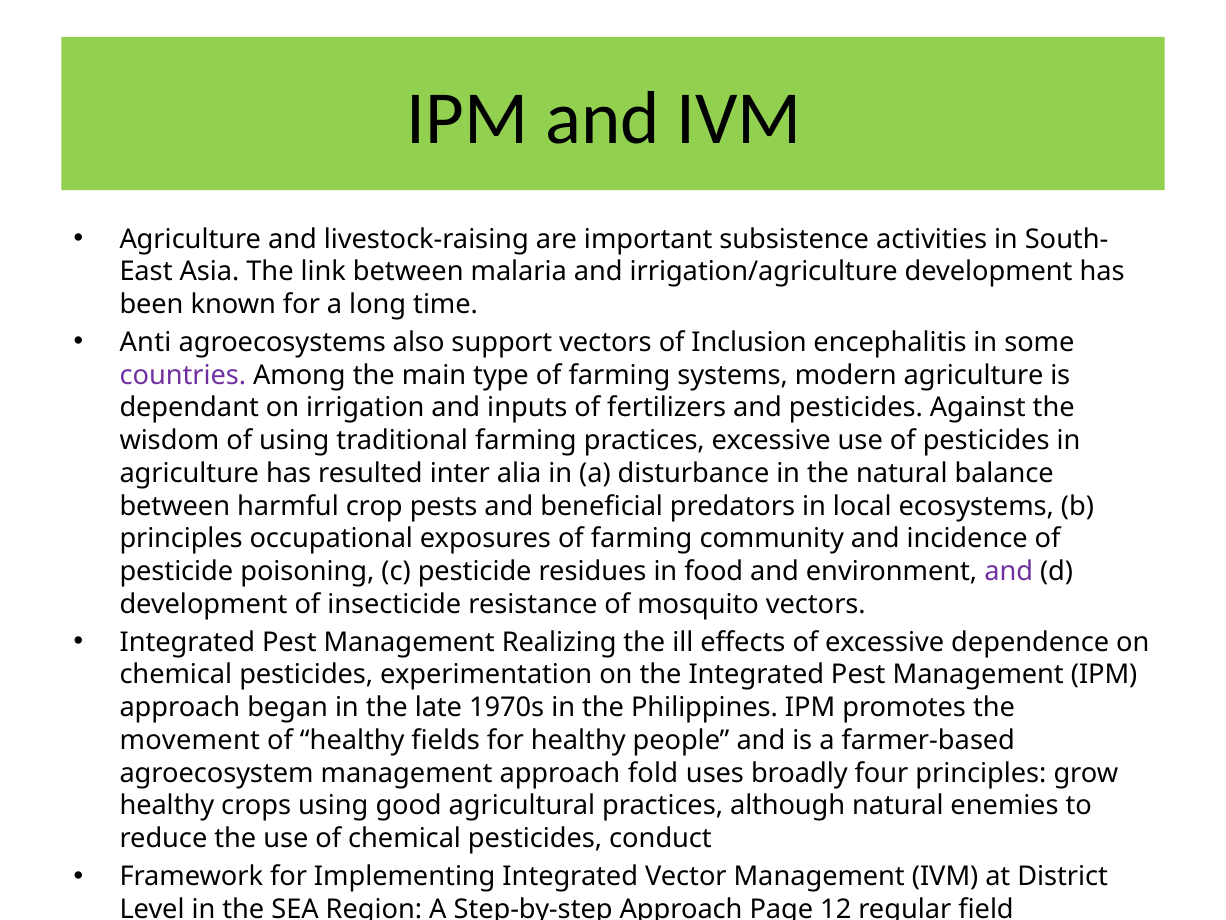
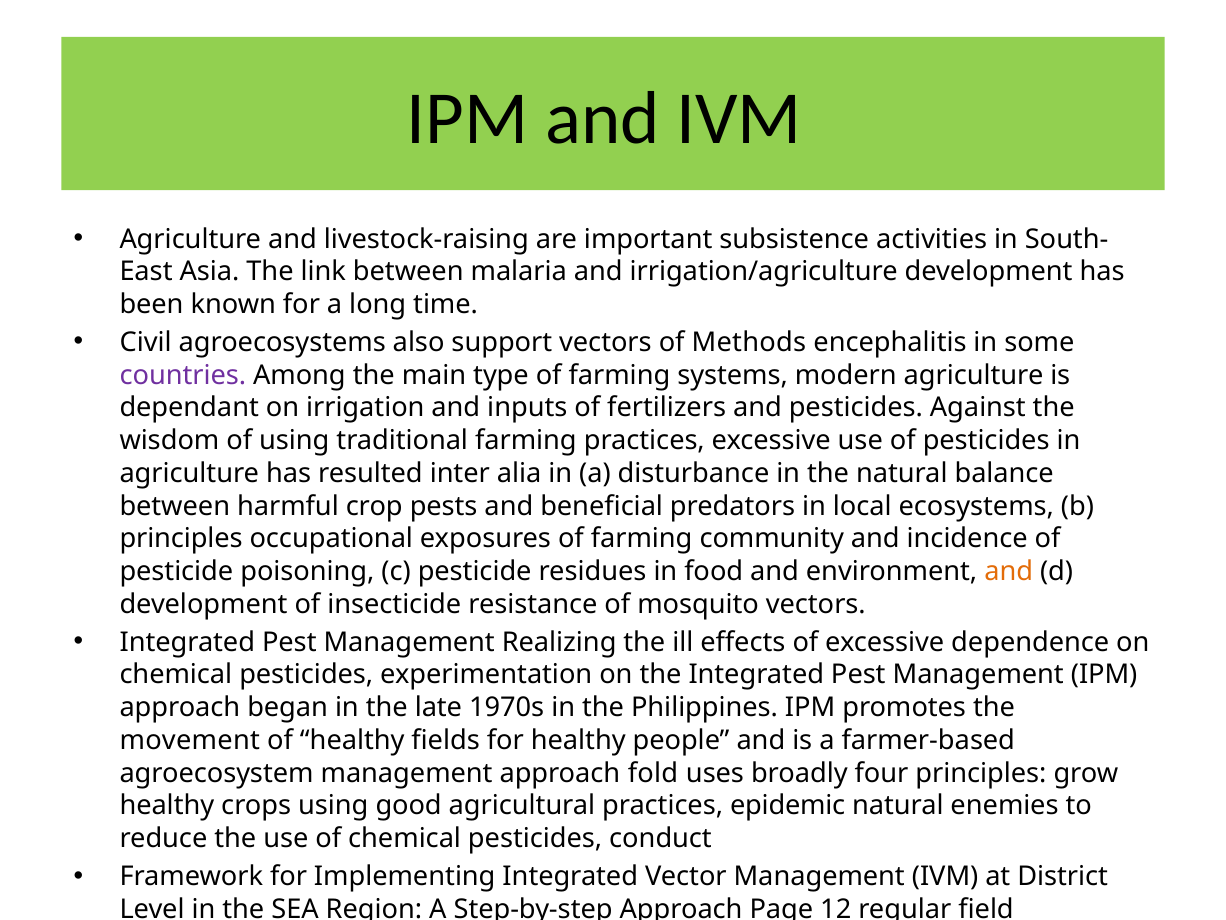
Anti: Anti -> Civil (146, 342)
Inclusion: Inclusion -> Methods (749, 342)
and colour: purple -> orange (1009, 571)
although: although -> epidemic (788, 805)
